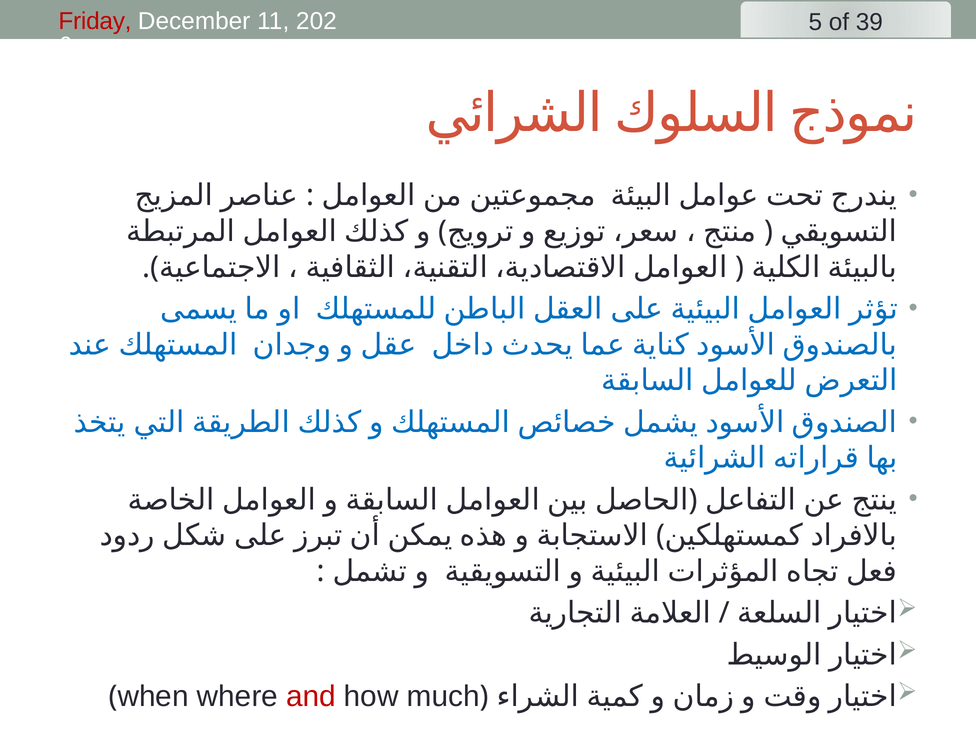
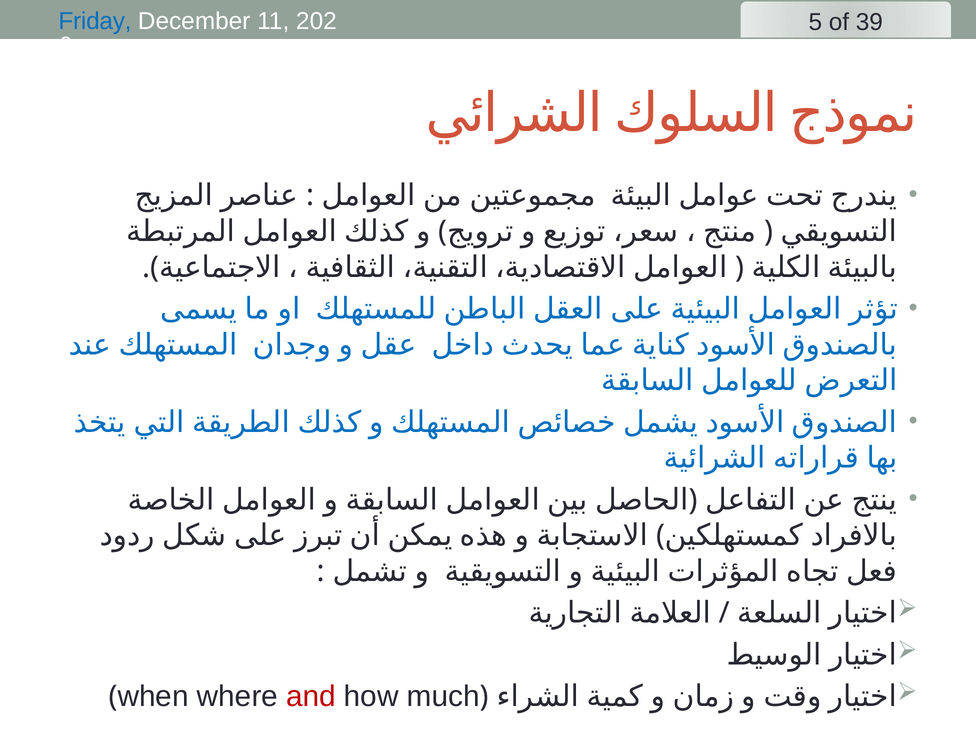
Friday colour: red -> blue (95, 21)
